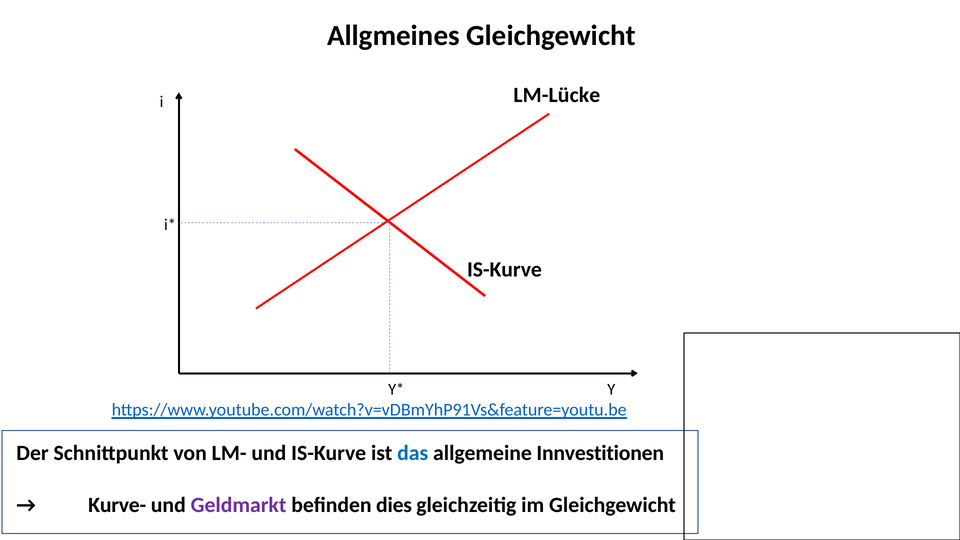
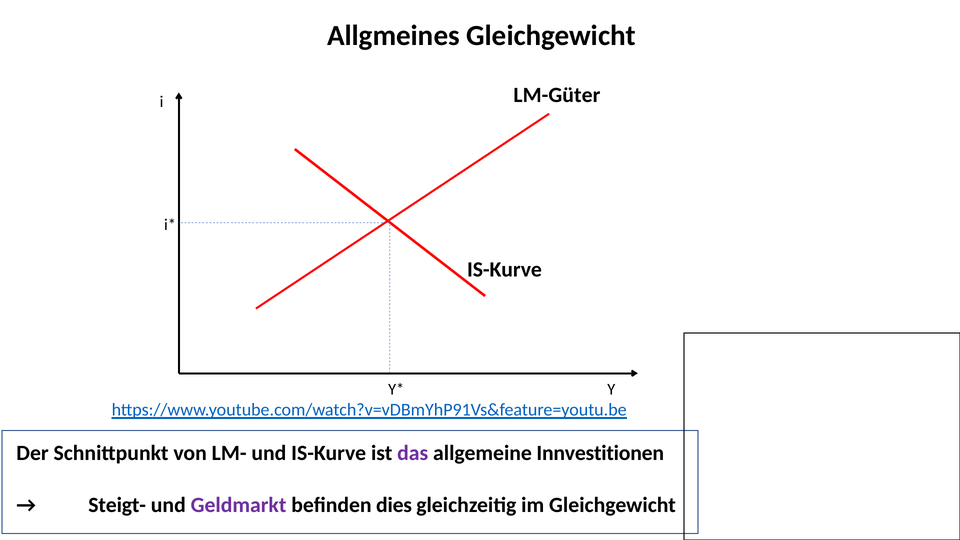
LM-Lücke: LM-Lücke -> LM-Güter (557, 95)
das colour: blue -> purple (413, 453)
Kurve-: Kurve- -> Steigt- (117, 505)
